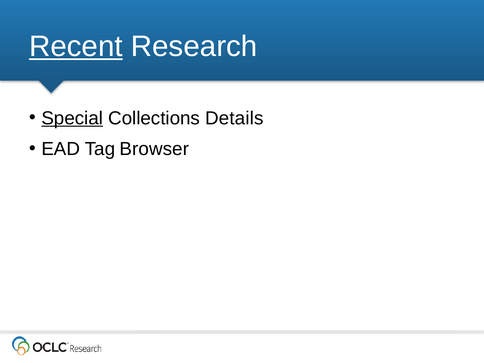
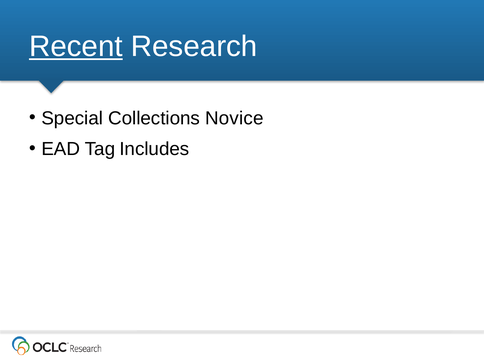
Special underline: present -> none (72, 118)
Details: Details -> Novice (234, 118)
Browser: Browser -> Includes (154, 149)
